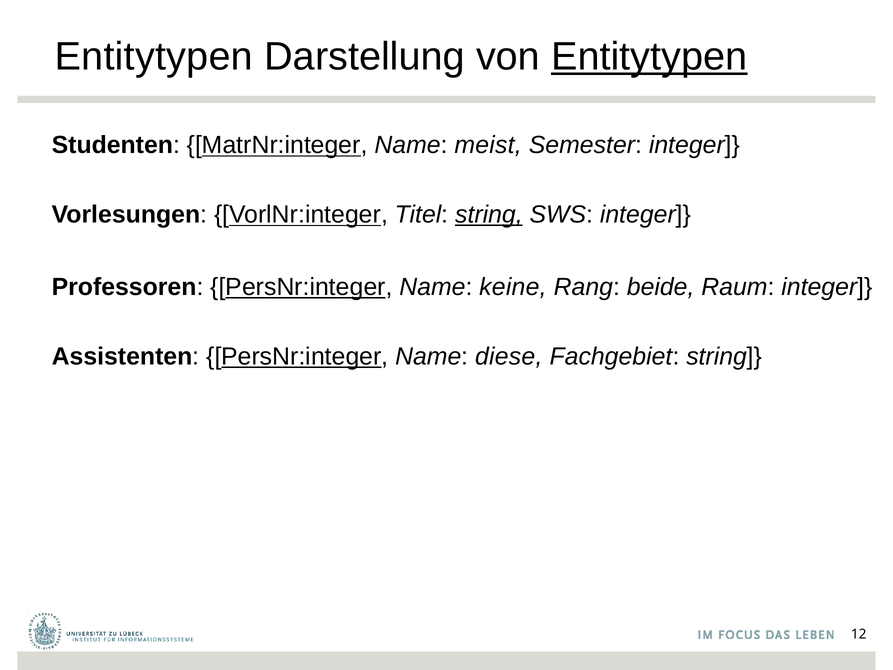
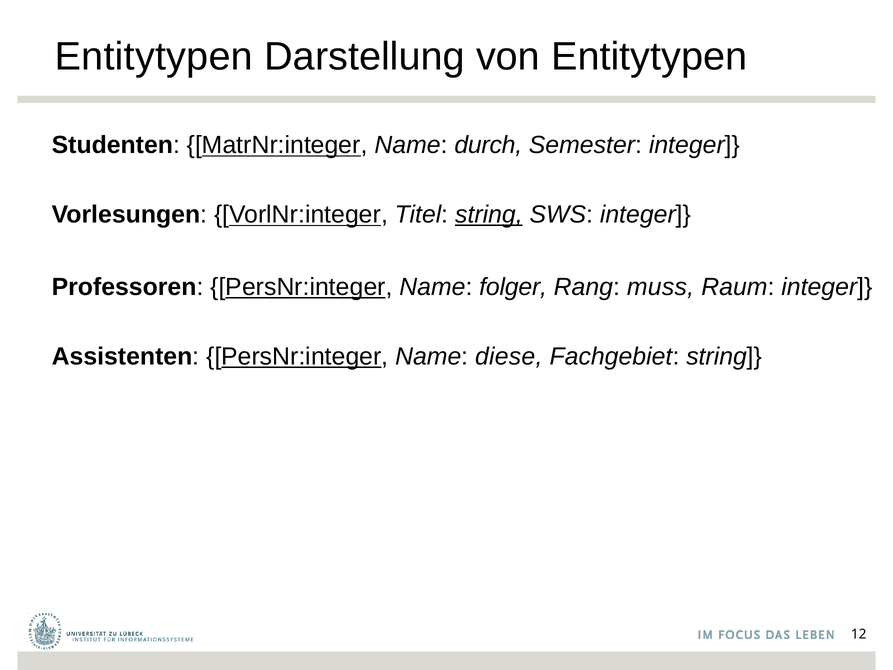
Entitytypen underline: present -> none (649, 56)
meist: meist -> durch (488, 145)
keine: keine -> folger (513, 287)
beide: beide -> muss (660, 287)
